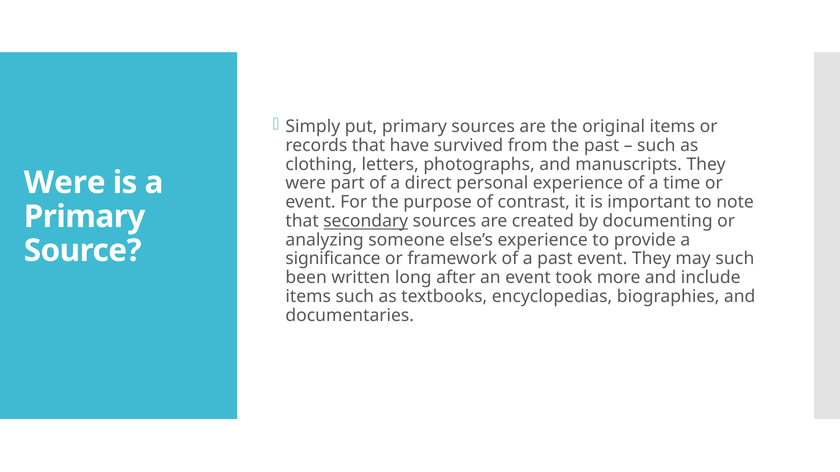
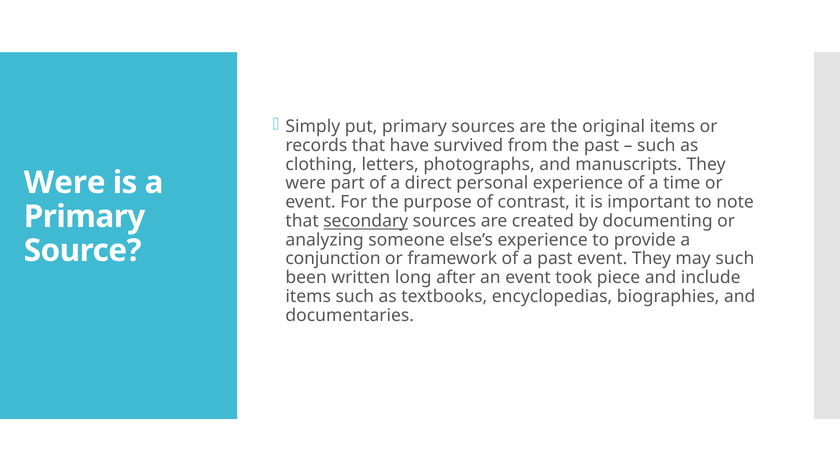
significance: significance -> conjunction (333, 259)
more: more -> piece (619, 278)
